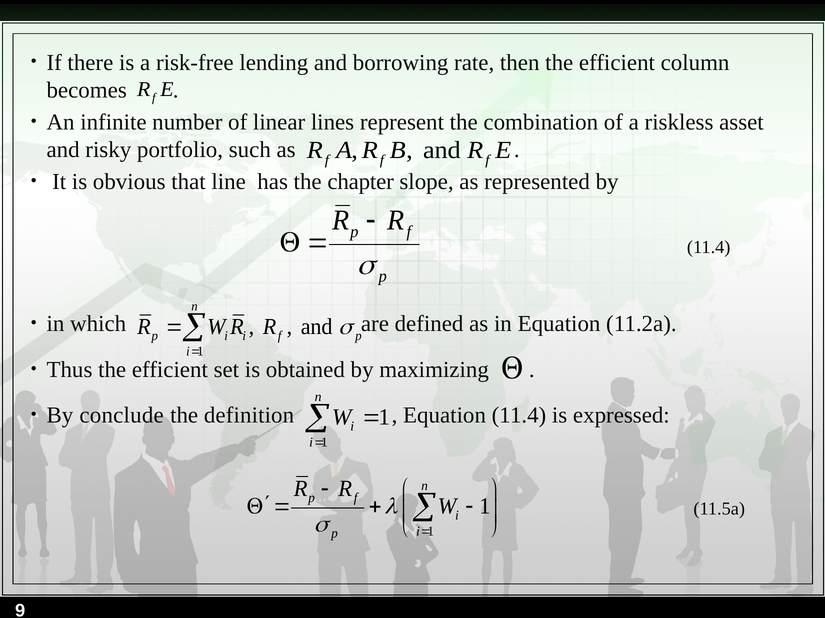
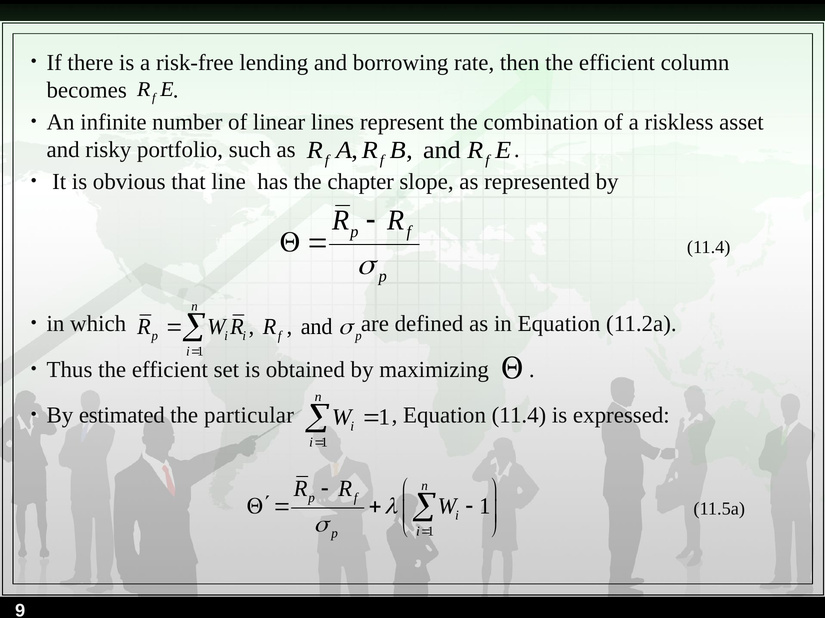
conclude: conclude -> estimated (122, 416)
definition: definition -> particular (249, 416)
